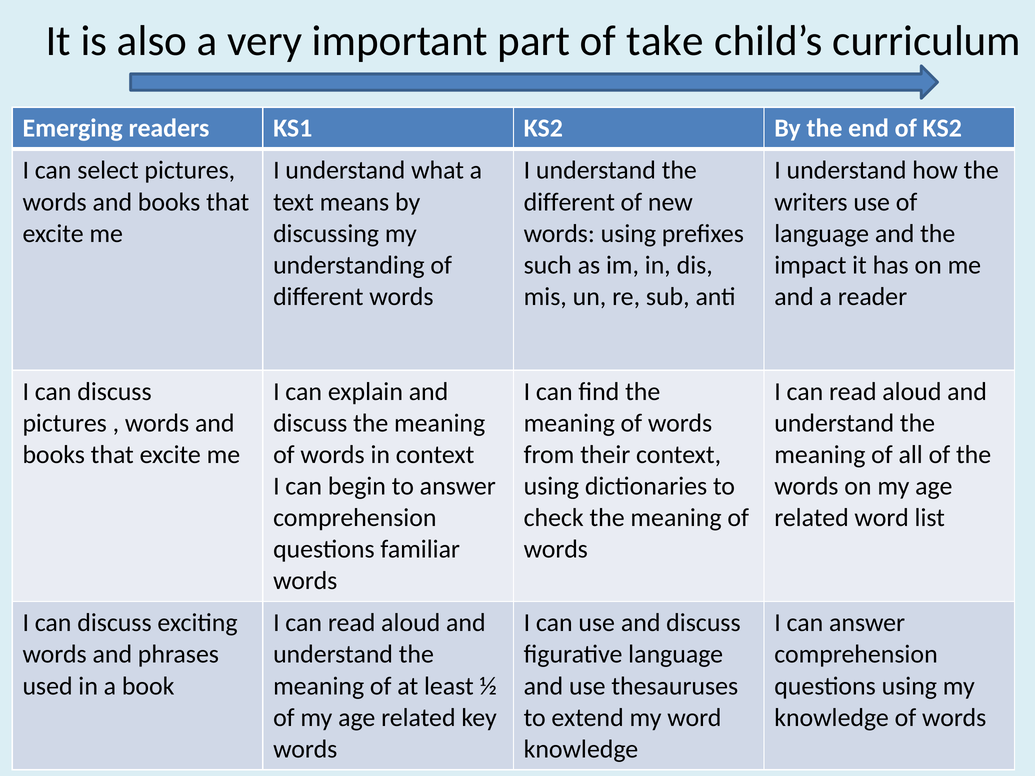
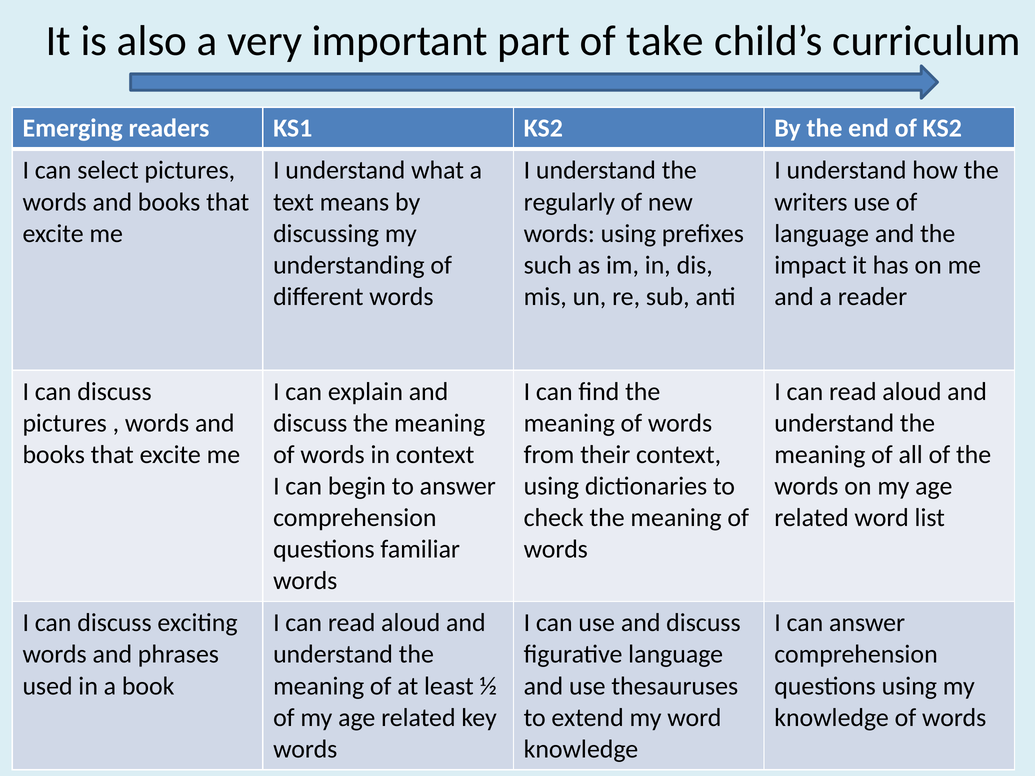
different: different -> regularly (569, 202)
